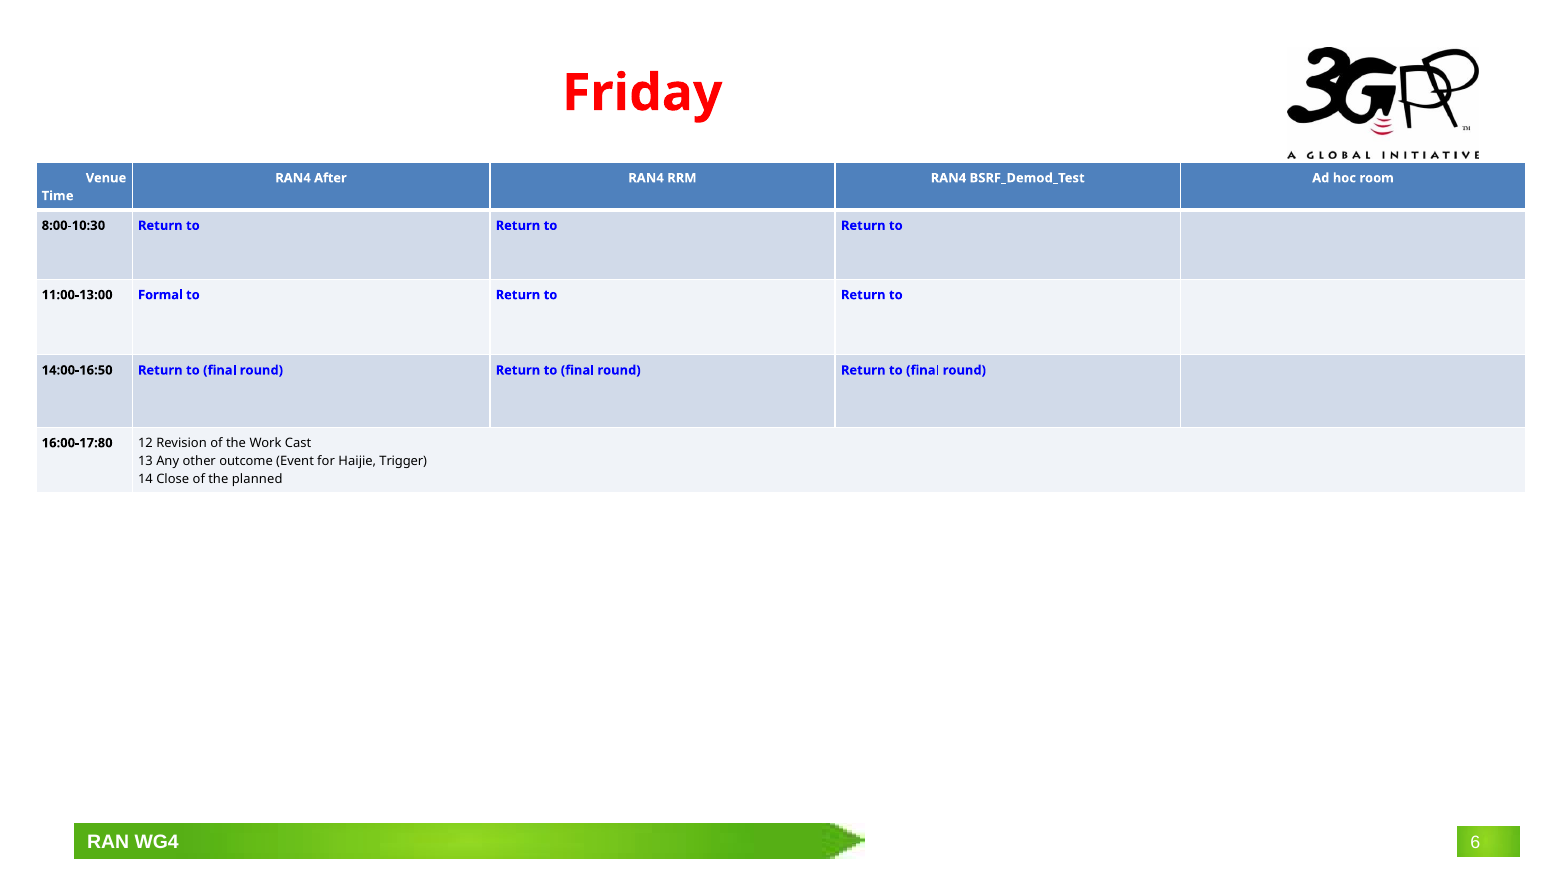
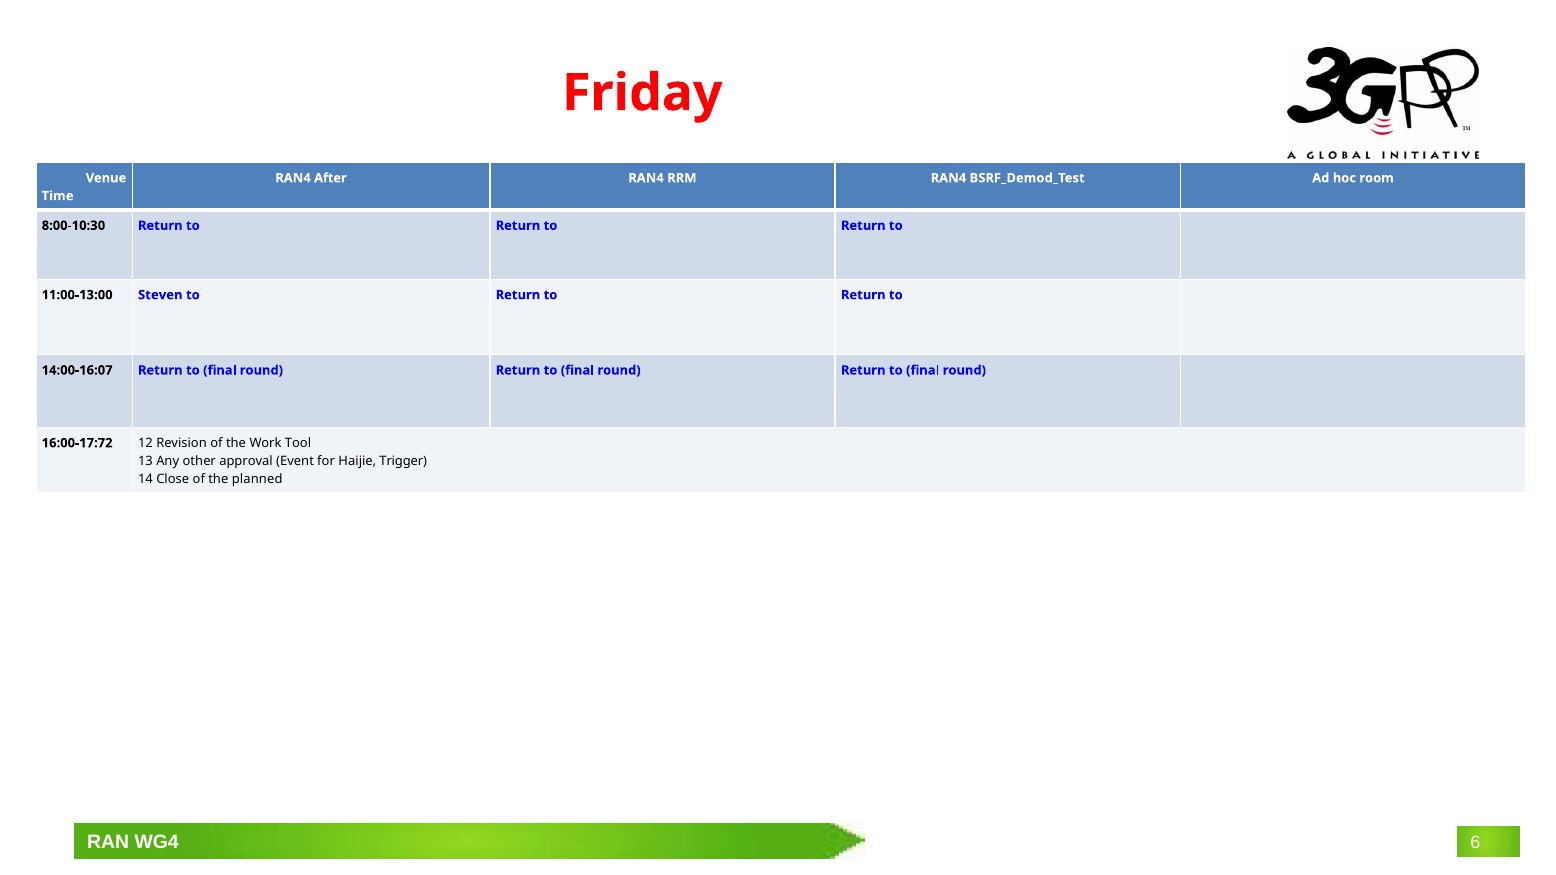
Formal: Formal -> Steven (160, 295)
14:00-16:50: 14:00-16:50 -> 14:00-16:07 (77, 370)
16:00-17:80: 16:00-17:80 -> 16:00-17:72 (77, 443)
Cast: Cast -> Tool (298, 443)
outcome: outcome -> approval (246, 461)
